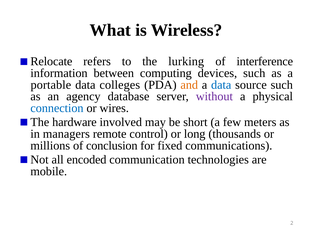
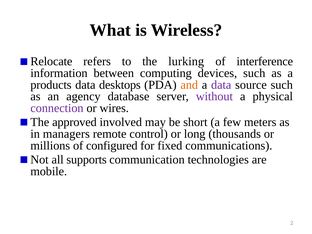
portable: portable -> products (51, 85)
colleges: colleges -> desktops (120, 85)
data colour: blue -> purple (221, 85)
connection colour: blue -> purple (57, 108)
hardware: hardware -> approved (74, 122)
conclusion: conclusion -> configured (112, 146)
encoded: encoded -> supports (87, 160)
